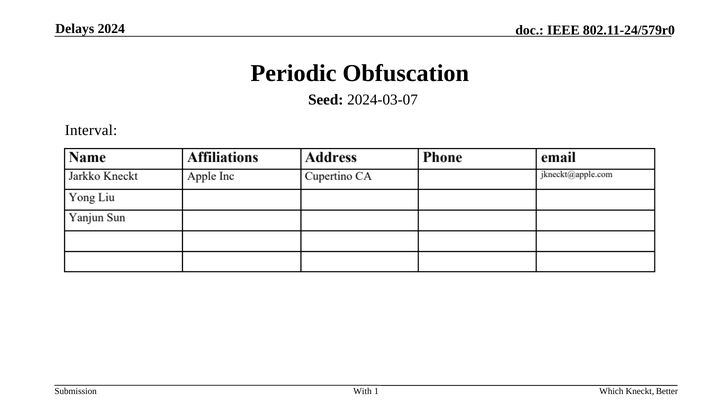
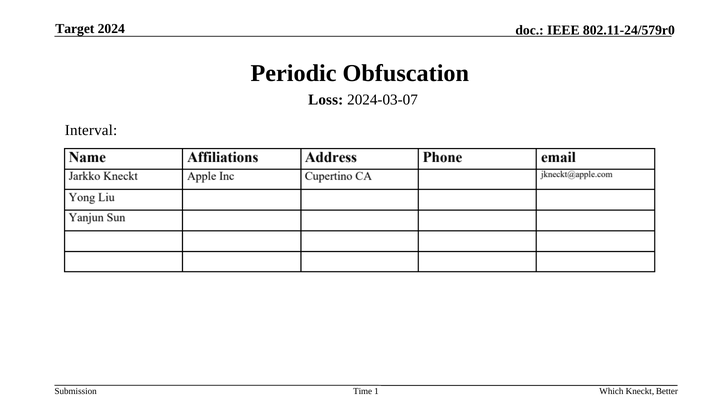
Delays: Delays -> Target (75, 29)
Seed: Seed -> Loss (326, 100)
With: With -> Time (363, 392)
